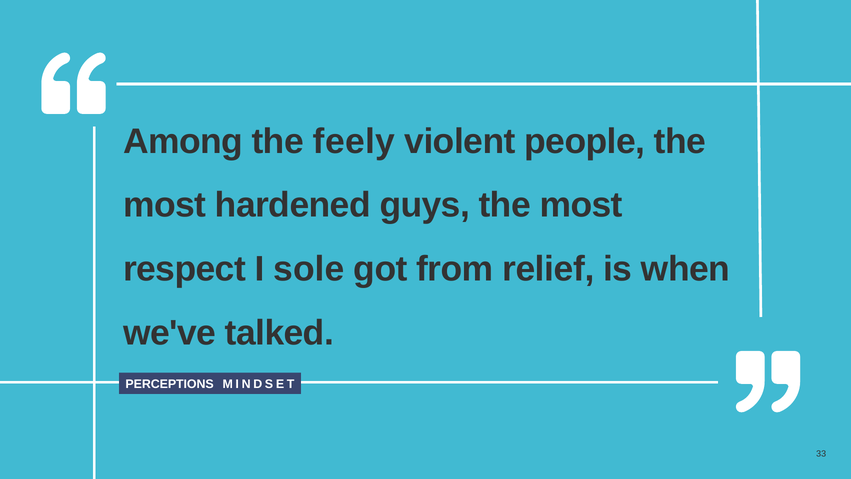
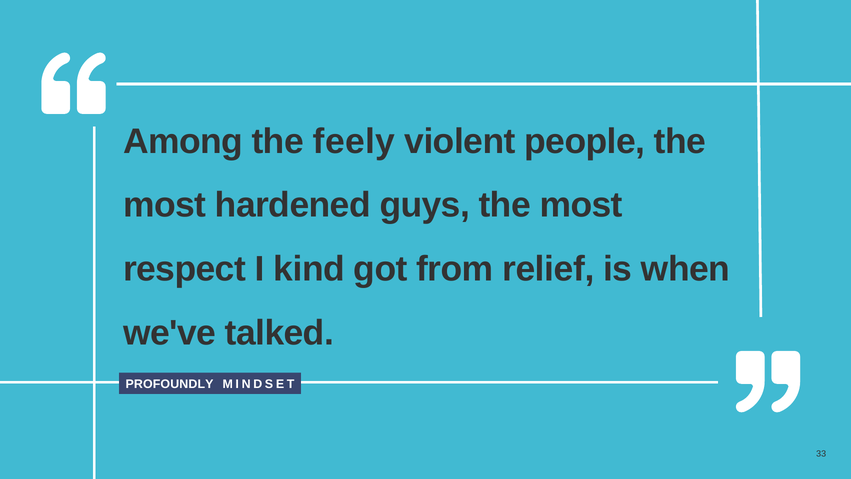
sole: sole -> kind (309, 269)
PERCEPTIONS: PERCEPTIONS -> PROFOUNDLY (170, 384)
